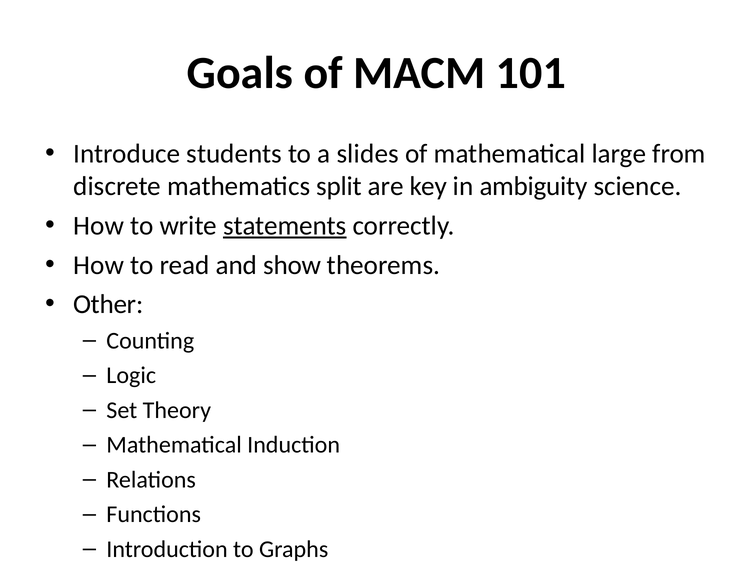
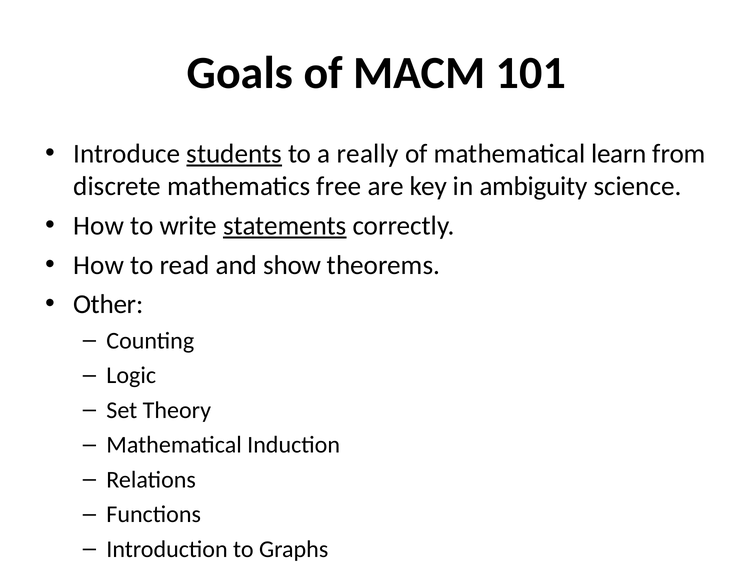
students underline: none -> present (234, 154)
slides: slides -> really (368, 154)
large: large -> learn (619, 154)
split: split -> free (339, 186)
